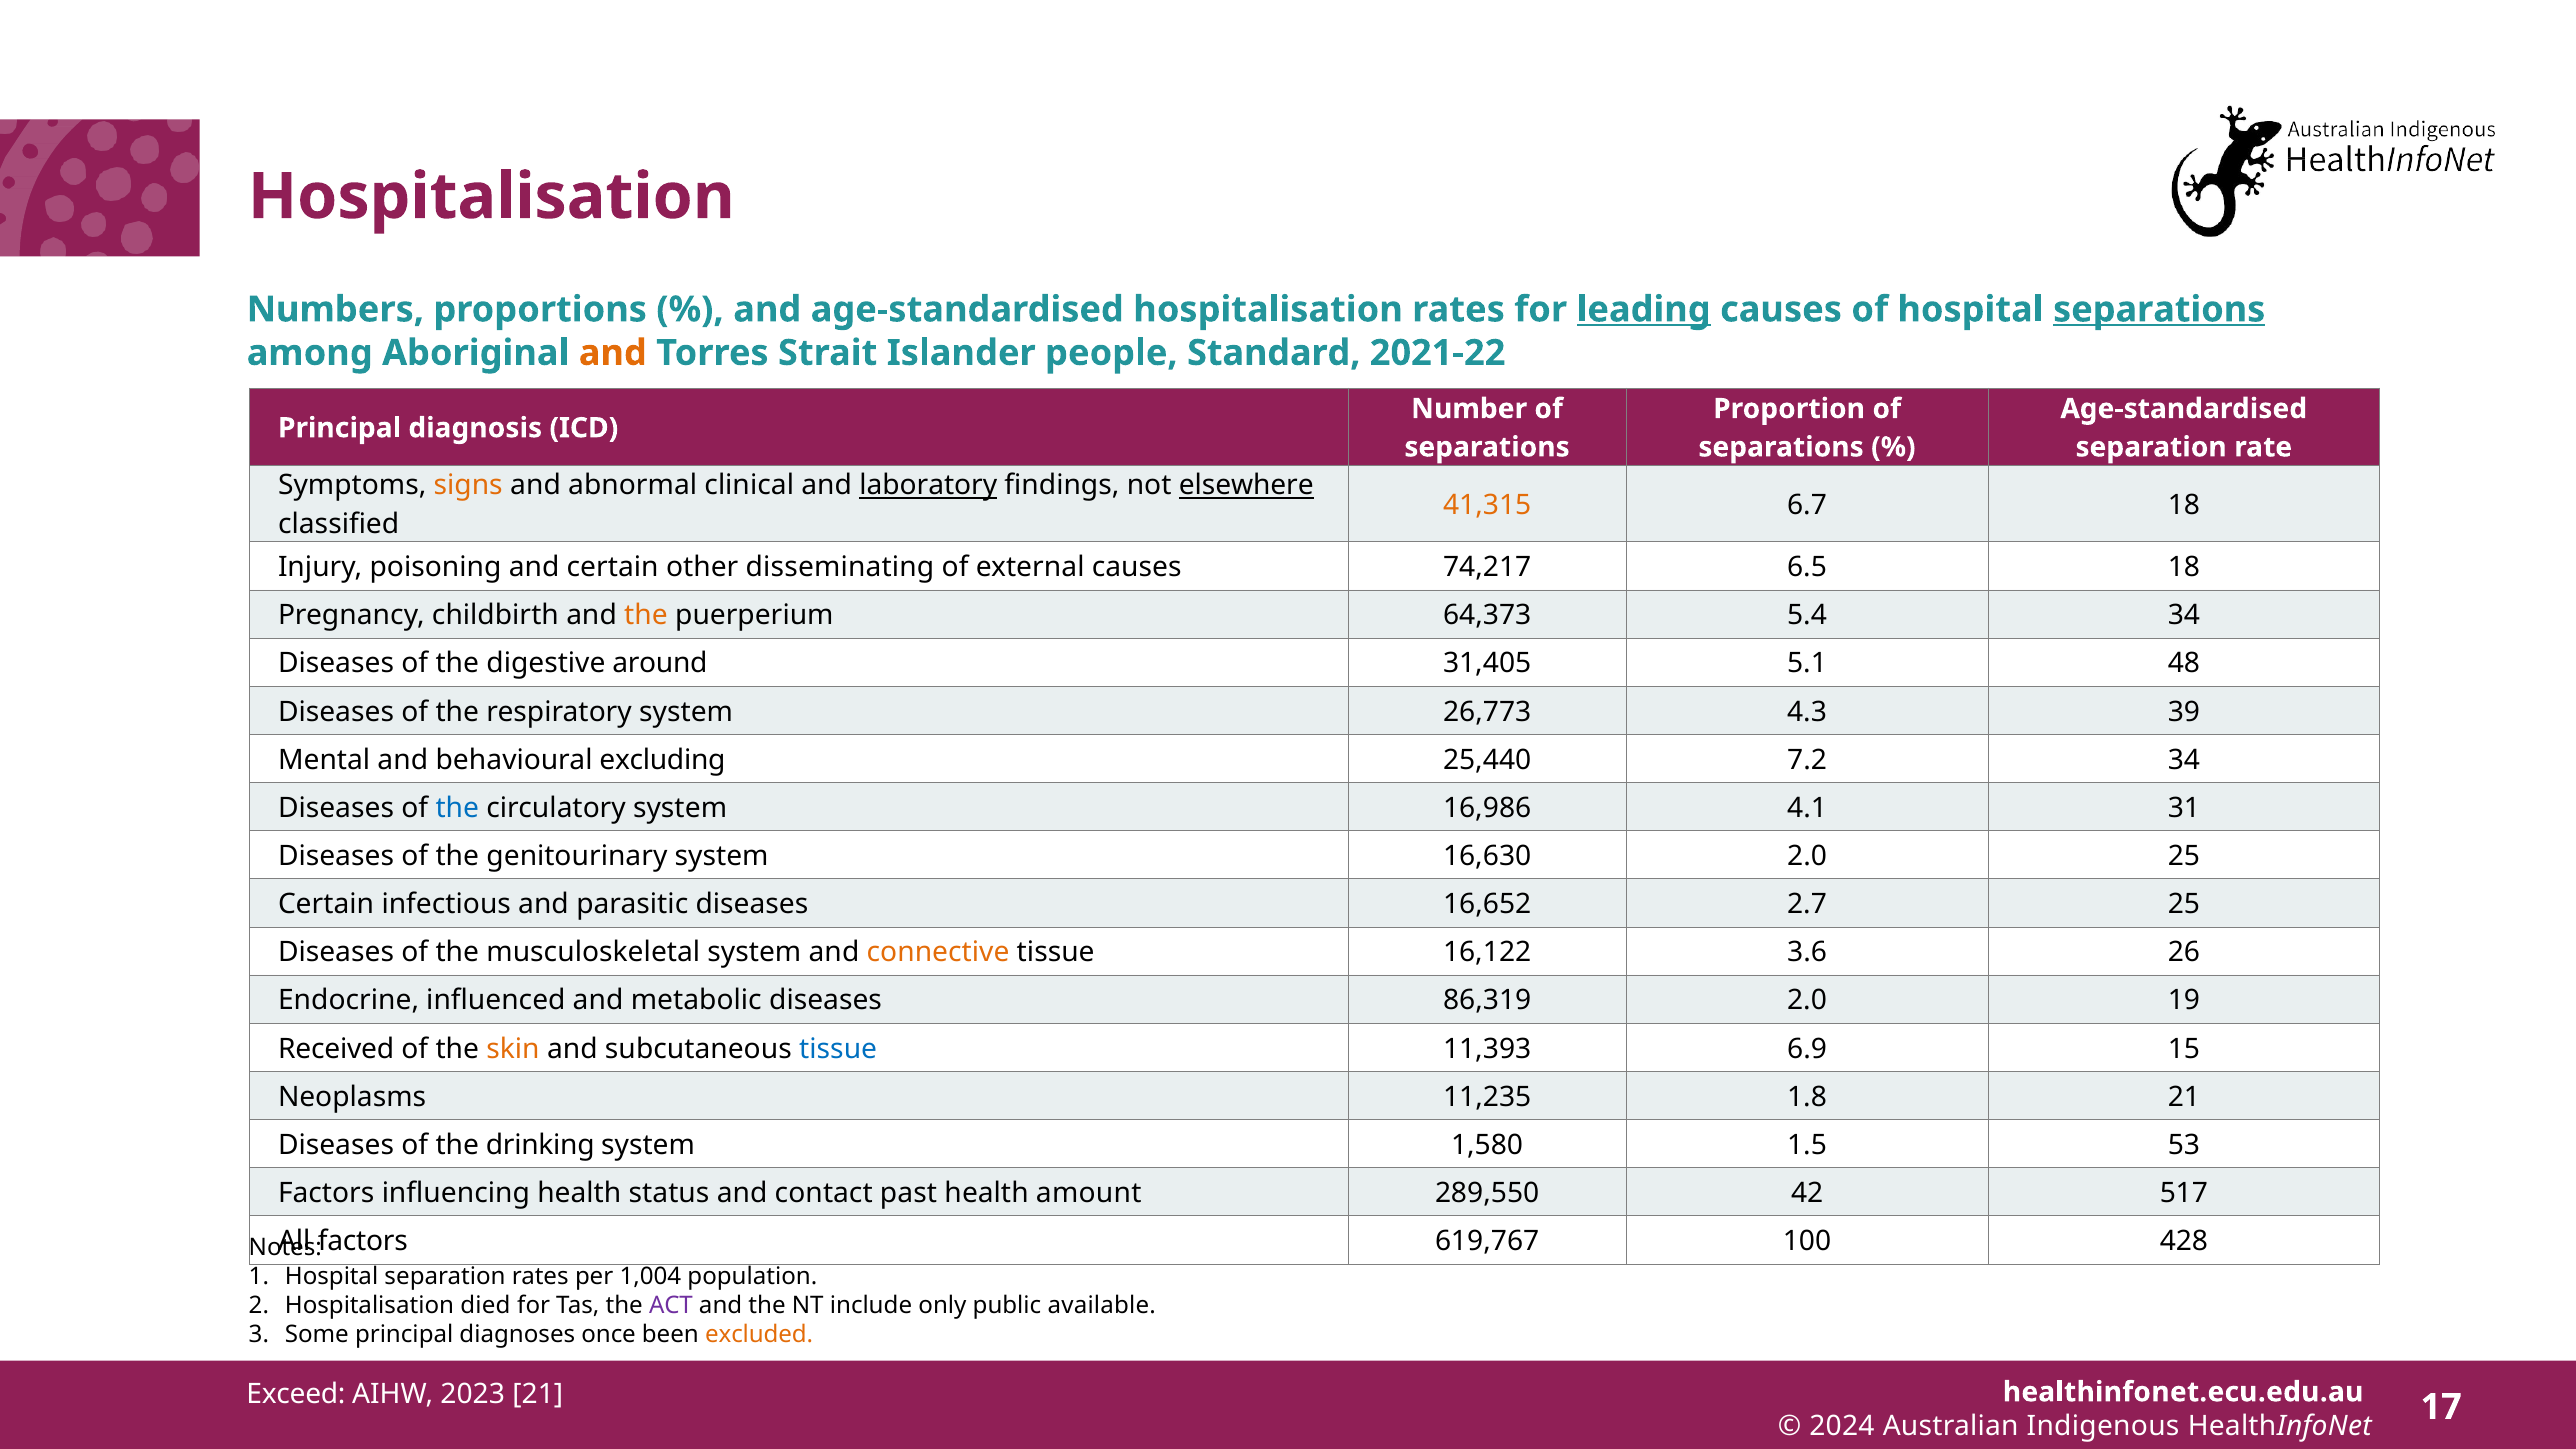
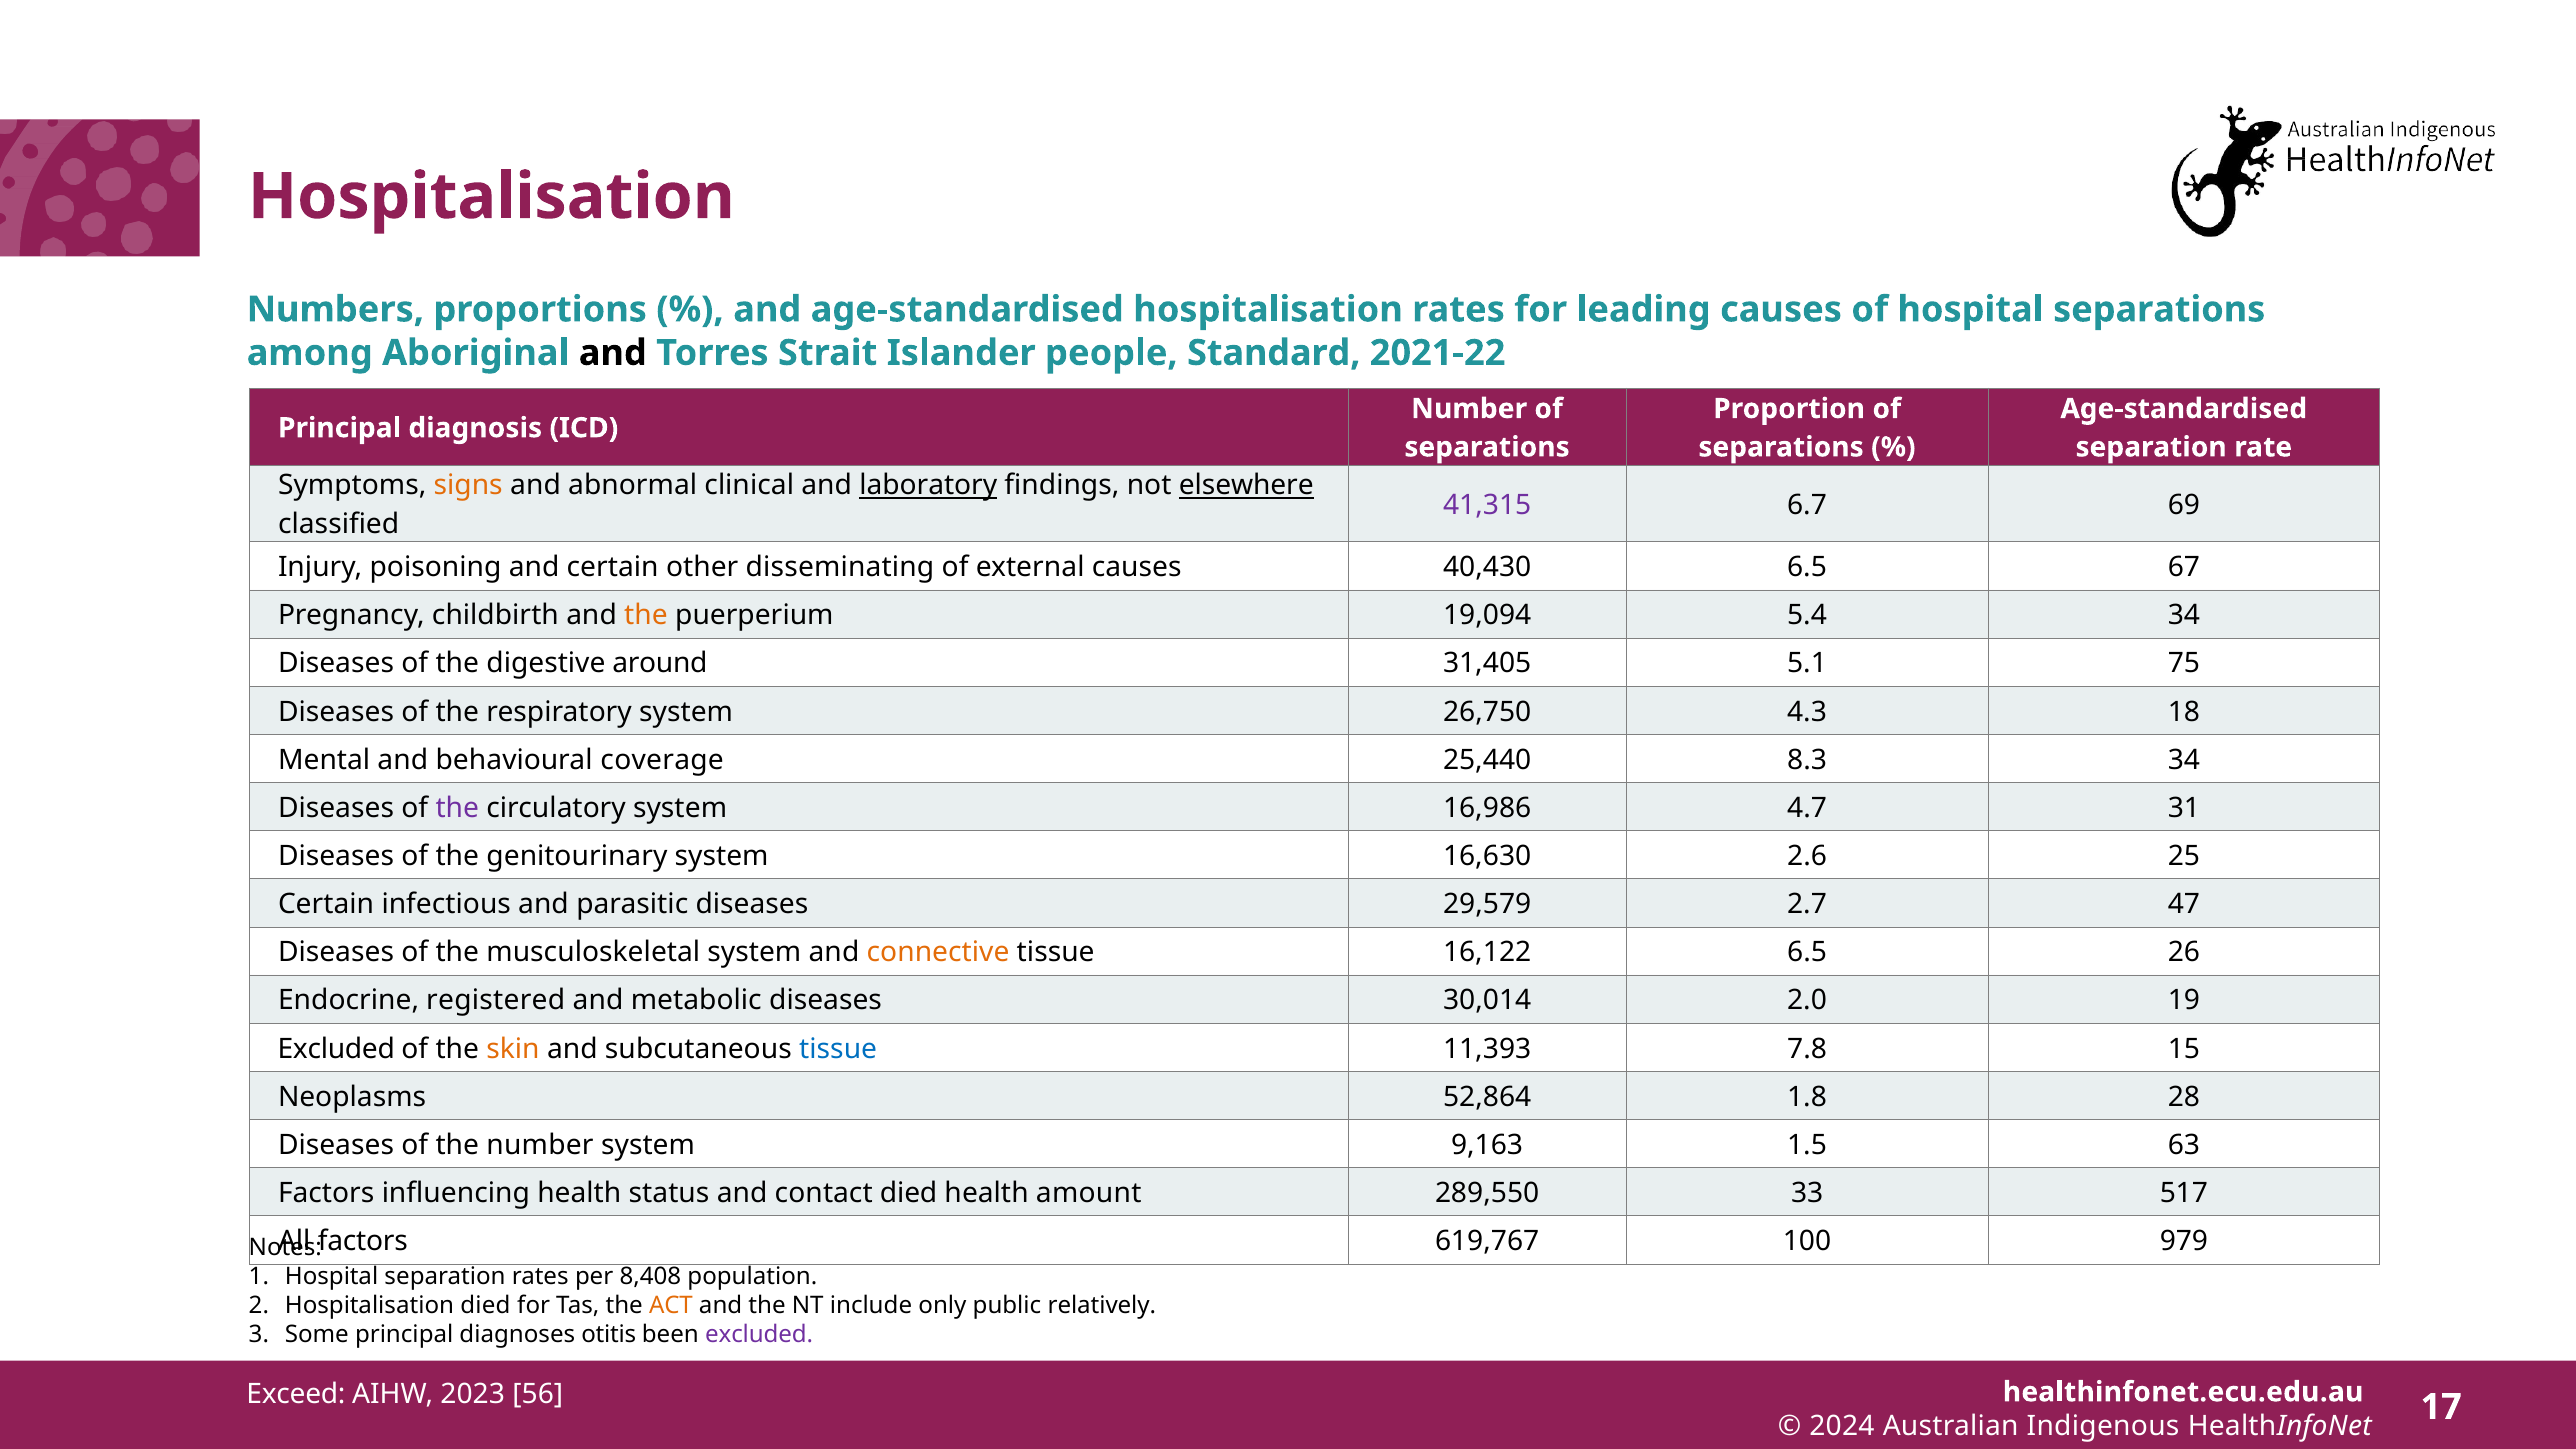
leading underline: present -> none (1644, 310)
separations underline: present -> none (2159, 310)
and colour: orange -> black (613, 353)
41,315 colour: orange -> purple (1487, 505)
6.7 18: 18 -> 69 (2184, 505)
74,217: 74,217 -> 40,430 (1487, 567)
6.5 18: 18 -> 67 (2184, 567)
64,373: 64,373 -> 19,094 (1487, 615)
48: 48 -> 75 (2184, 664)
26,773: 26,773 -> 26,750 (1487, 712)
39: 39 -> 18 (2184, 712)
excluding: excluding -> coverage (662, 760)
7.2: 7.2 -> 8.3 (1807, 760)
the colour: blue -> purple (457, 808)
4.1: 4.1 -> 4.7 (1807, 808)
16,630 2.0: 2.0 -> 2.6 (1807, 856)
16,652: 16,652 -> 29,579 (1487, 904)
2.7 25: 25 -> 47 (2184, 904)
16,122 3.6: 3.6 -> 6.5 (1807, 953)
influenced: influenced -> registered (496, 1001)
86,319: 86,319 -> 30,014 (1487, 1001)
Received: Received -> Excluded (336, 1049)
6.9: 6.9 -> 7.8 (1807, 1049)
11,235: 11,235 -> 52,864 (1487, 1097)
1.8 21: 21 -> 28 (2184, 1097)
the drinking: drinking -> number (540, 1145)
1,580: 1,580 -> 9,163 (1487, 1145)
53: 53 -> 63 (2184, 1145)
contact past: past -> died (909, 1193)
42: 42 -> 33 (1807, 1193)
428: 428 -> 979 (2184, 1241)
1,004: 1,004 -> 8,408 (650, 1277)
ACT colour: purple -> orange (671, 1306)
available: available -> relatively (1102, 1306)
once: once -> otitis (609, 1335)
excluded colour: orange -> purple (759, 1335)
2023 21: 21 -> 56 (538, 1394)
